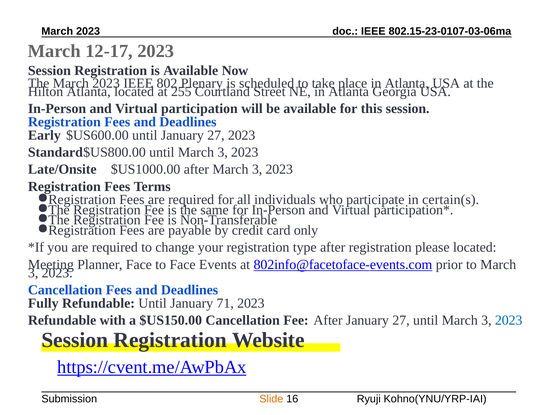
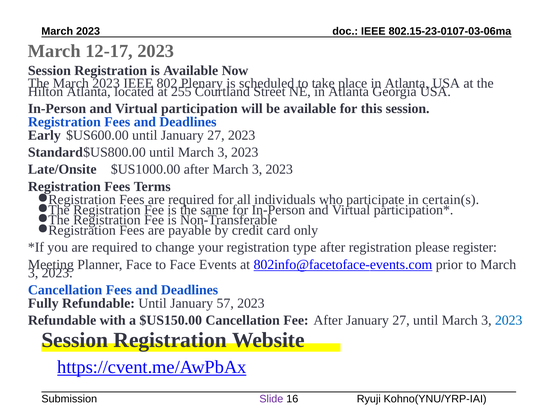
please located: located -> register (475, 247)
71: 71 -> 57 (225, 303)
Slide colour: orange -> purple (271, 399)
